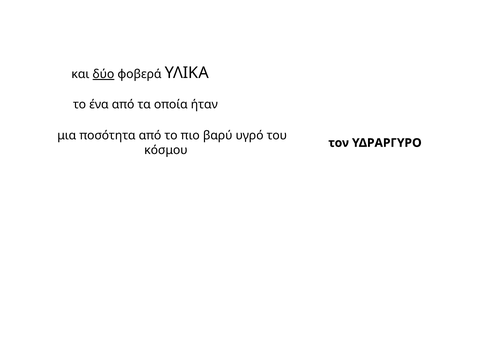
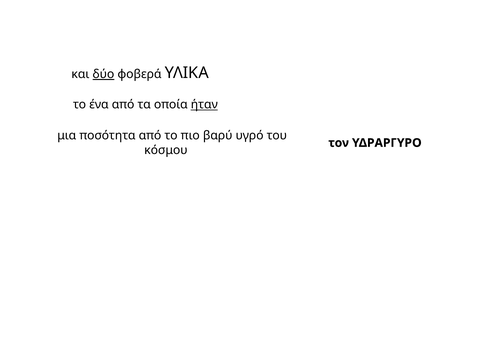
ήταν underline: none -> present (204, 105)
